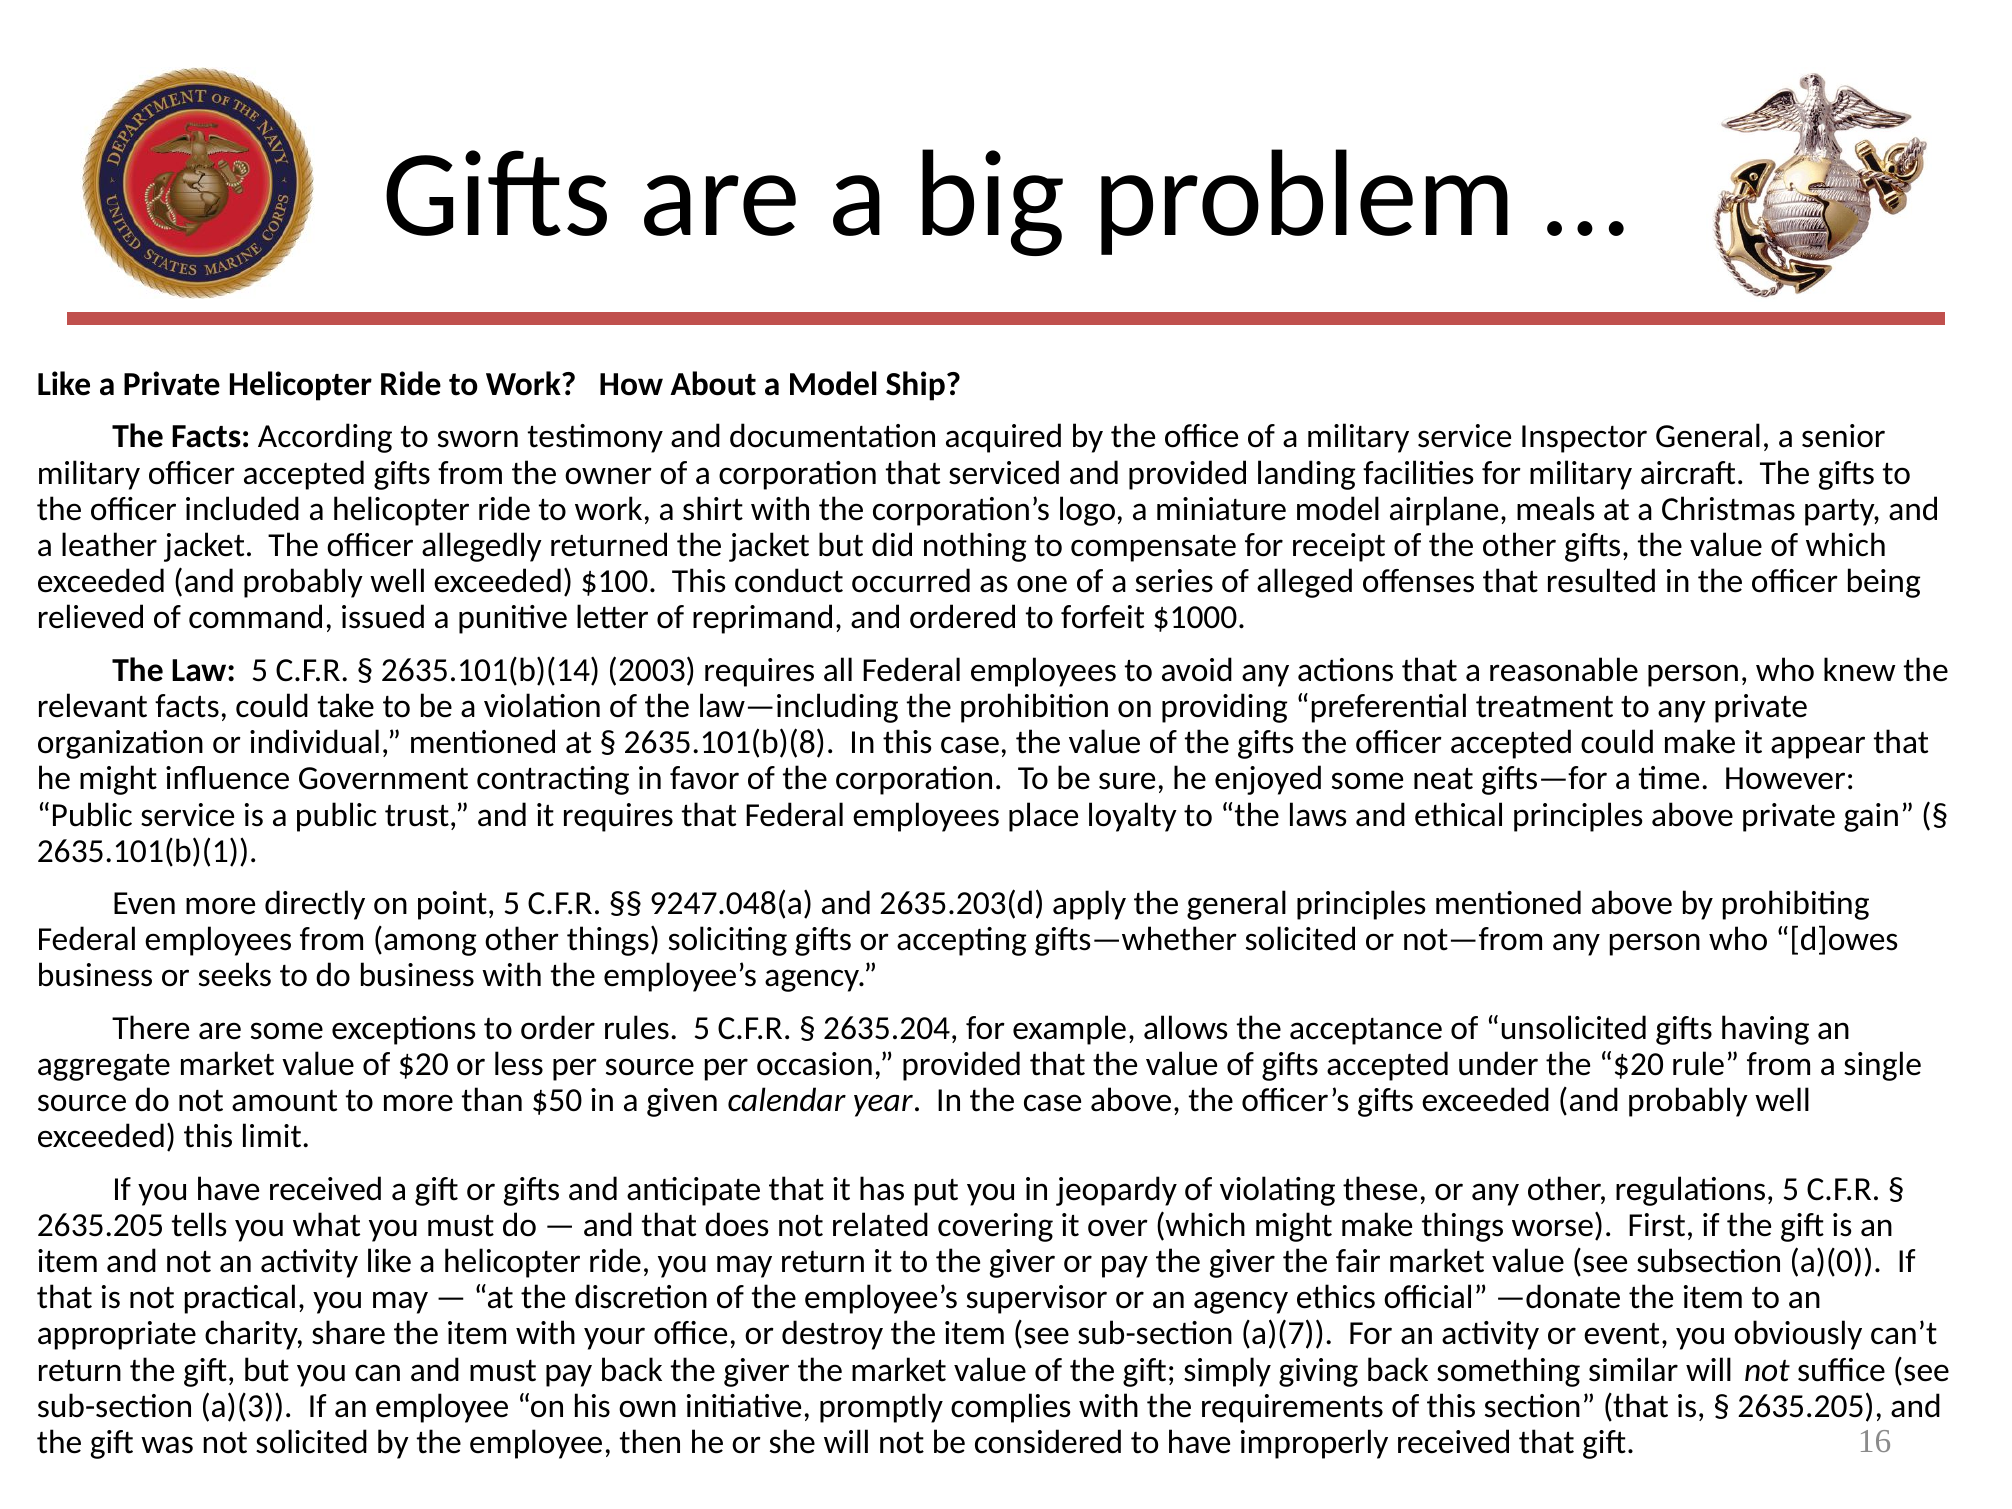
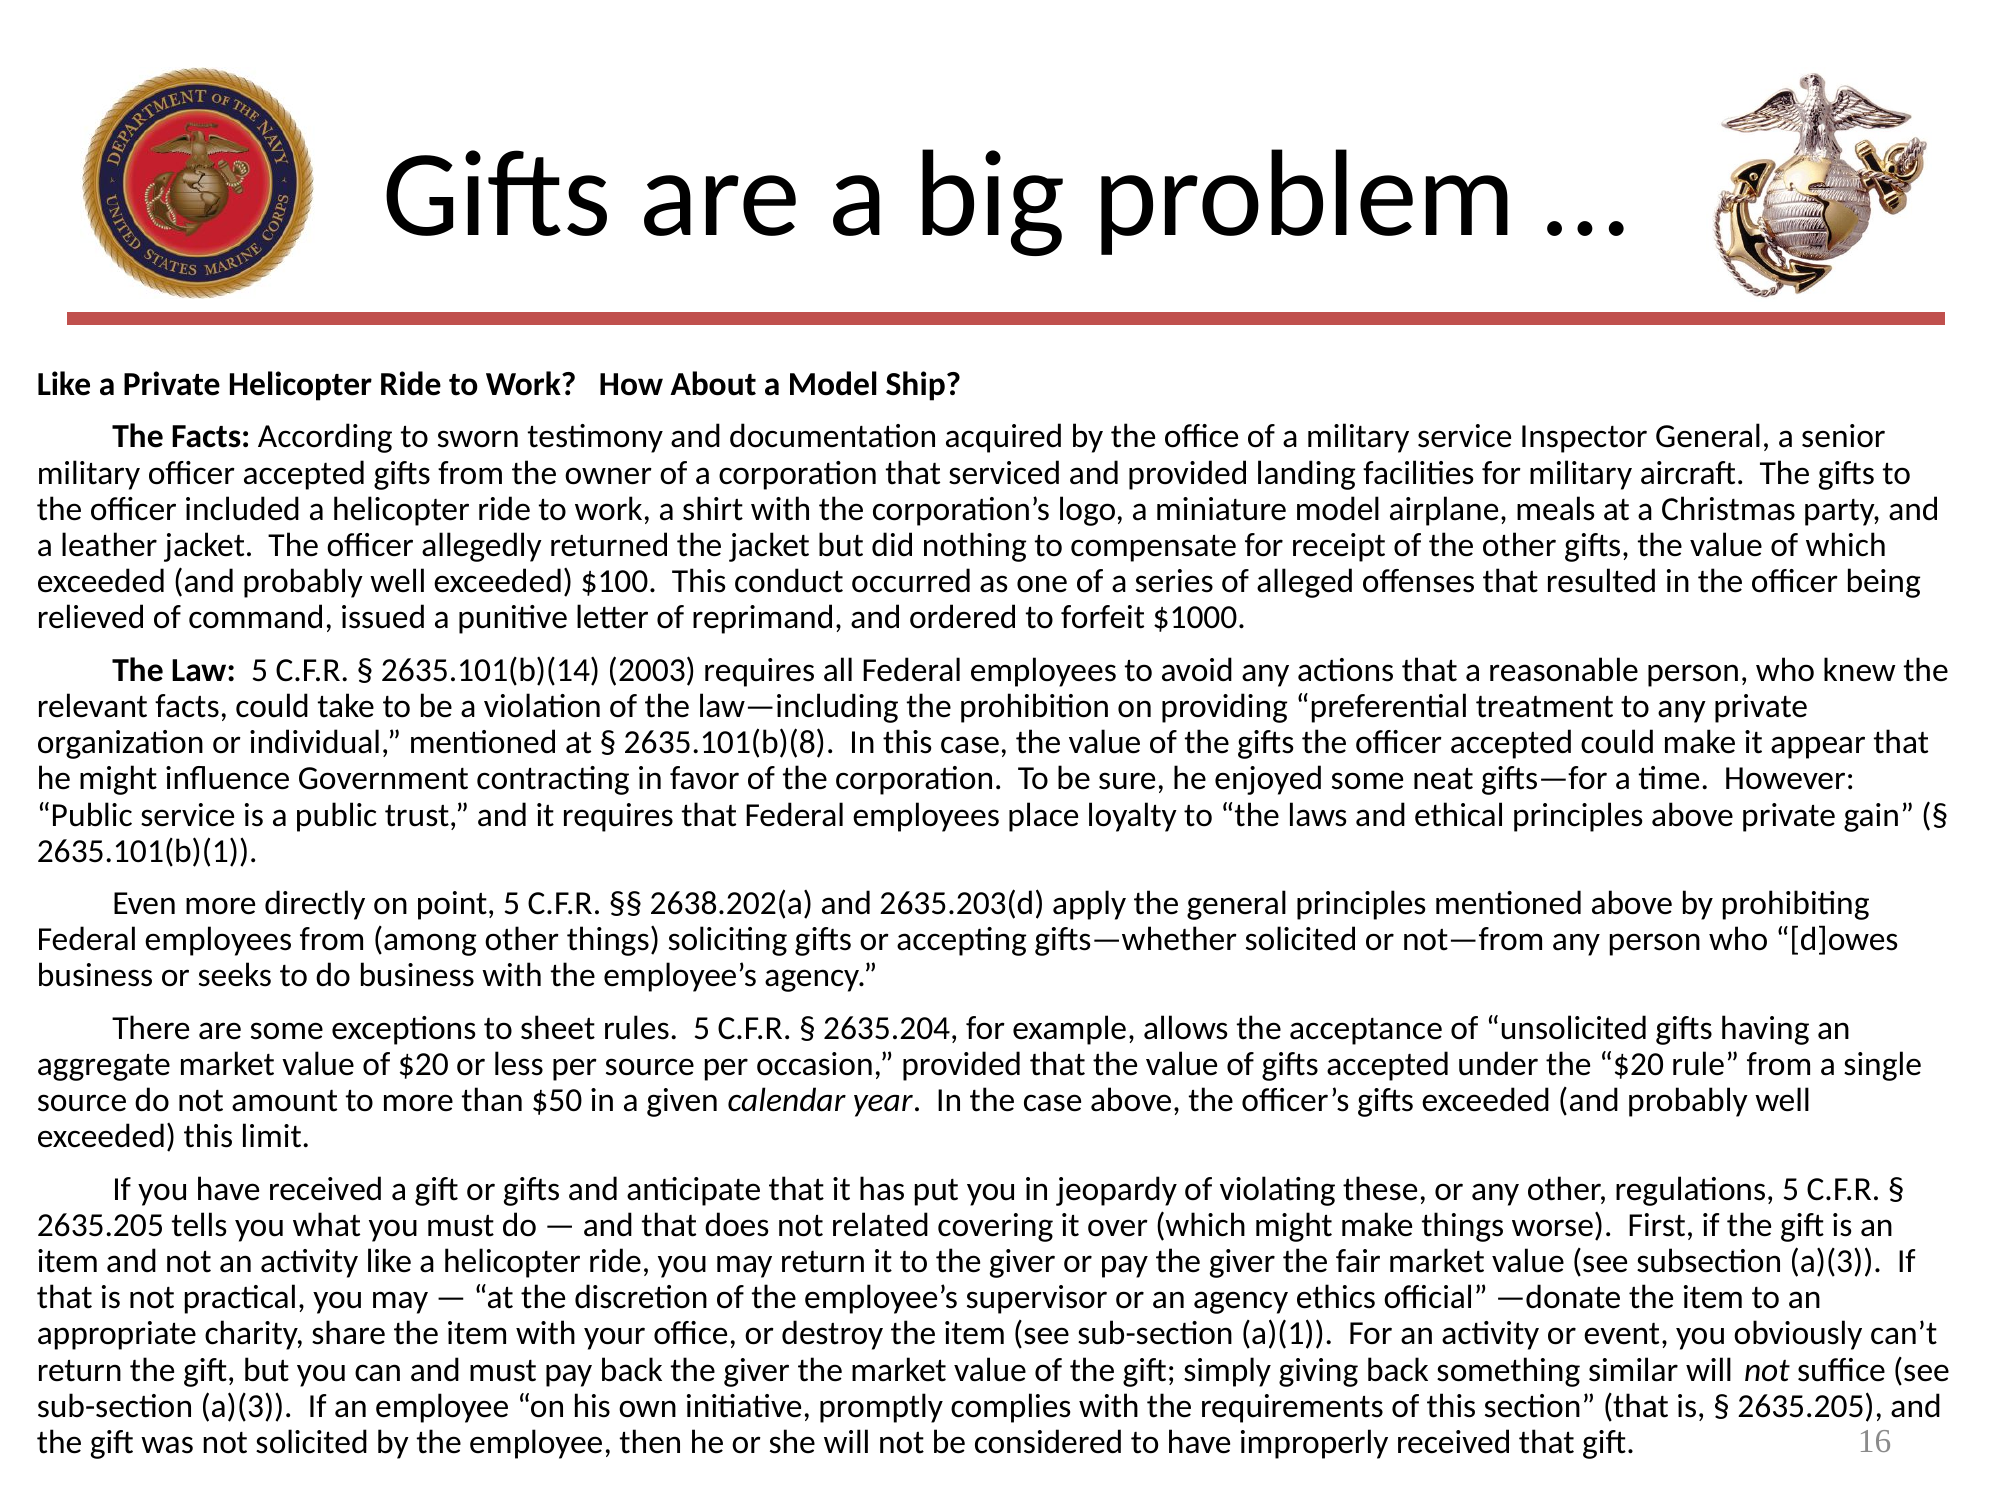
9247.048(a: 9247.048(a -> 2638.202(a (731, 903)
order: order -> sheet (558, 1028)
subsection a)(0: a)(0 -> a)(3 (1836, 1261)
a)(7: a)(7 -> a)(1 (1287, 1334)
